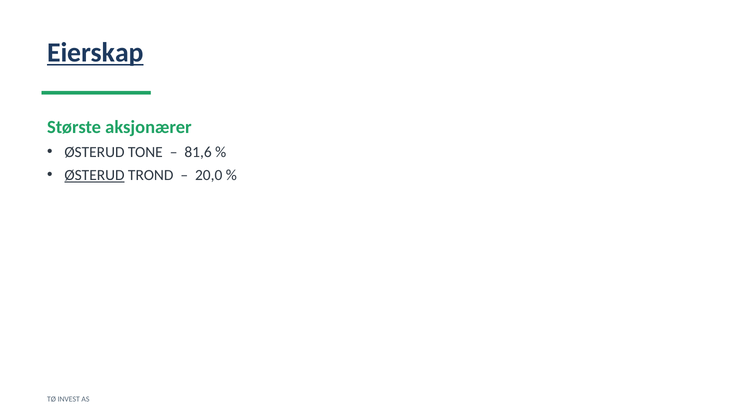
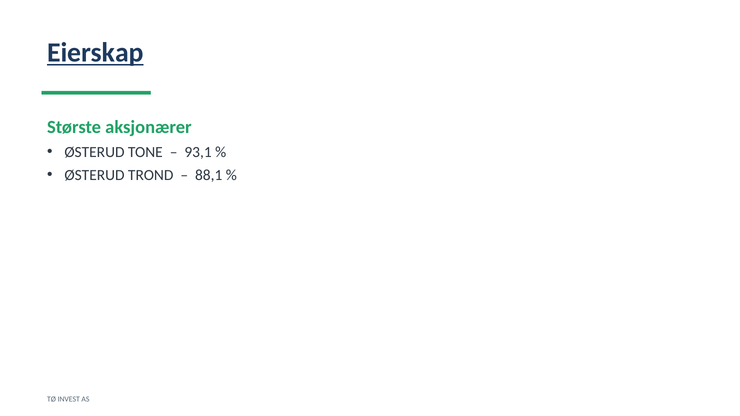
81,6: 81,6 -> 93,1 (198, 152)
ØSTERUD underline: present -> none (94, 175)
20,0: 20,0 -> 88,1 (209, 175)
